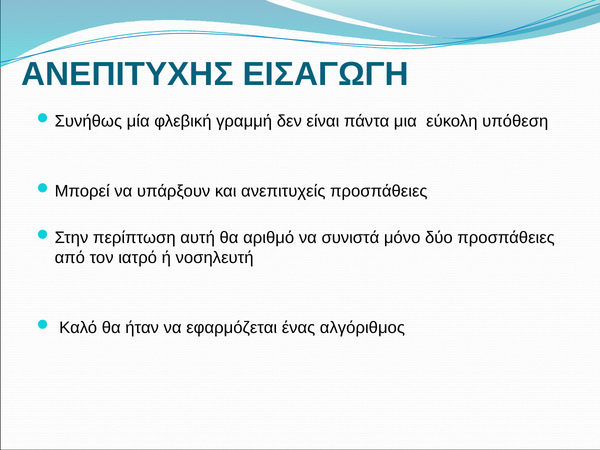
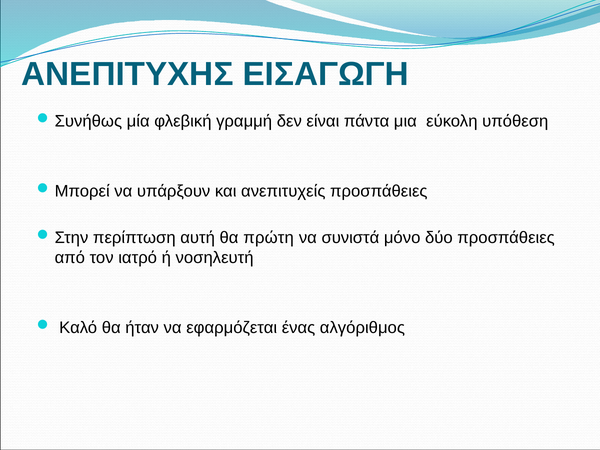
αριθμό: αριθμό -> πρώτη (269, 238)
